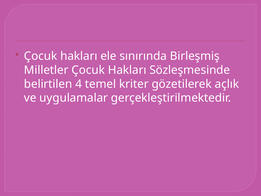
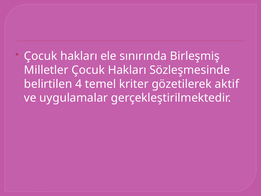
açlık: açlık -> aktif (227, 84)
